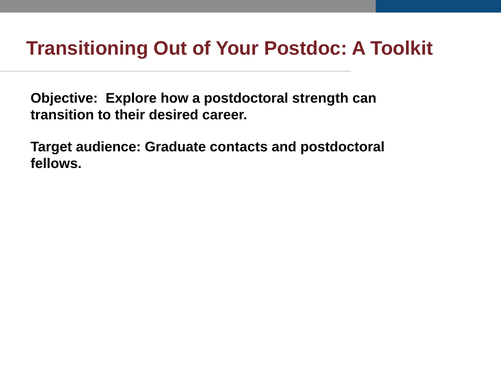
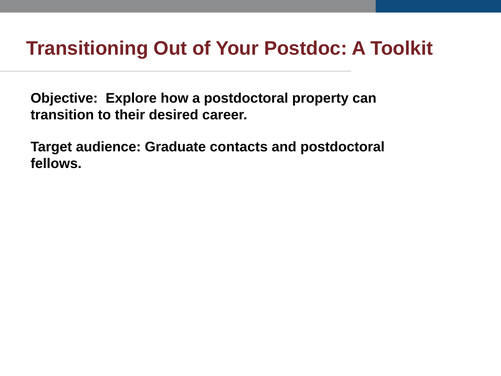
strength: strength -> property (320, 98)
